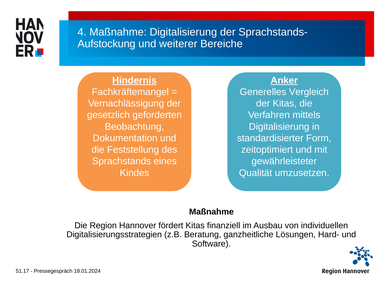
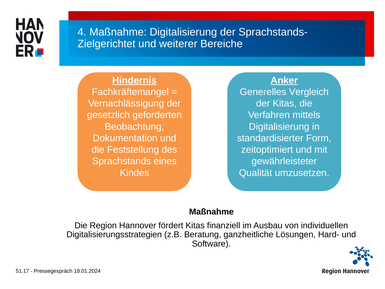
Aufstockung: Aufstockung -> Zielgerichtet (106, 44)
